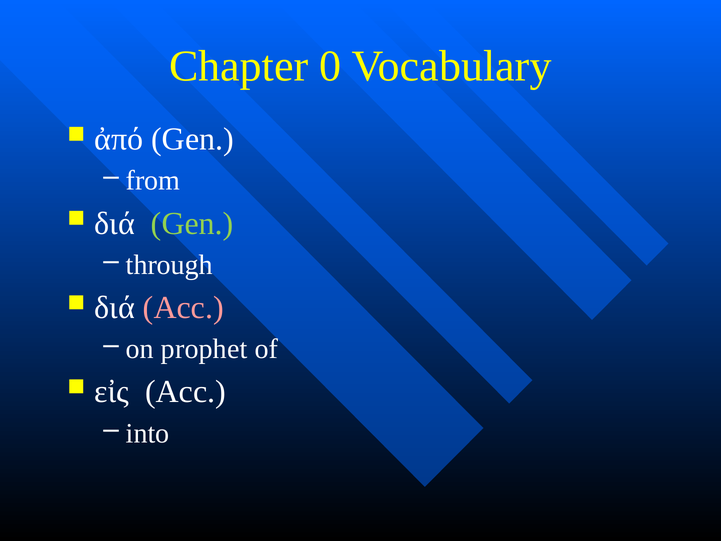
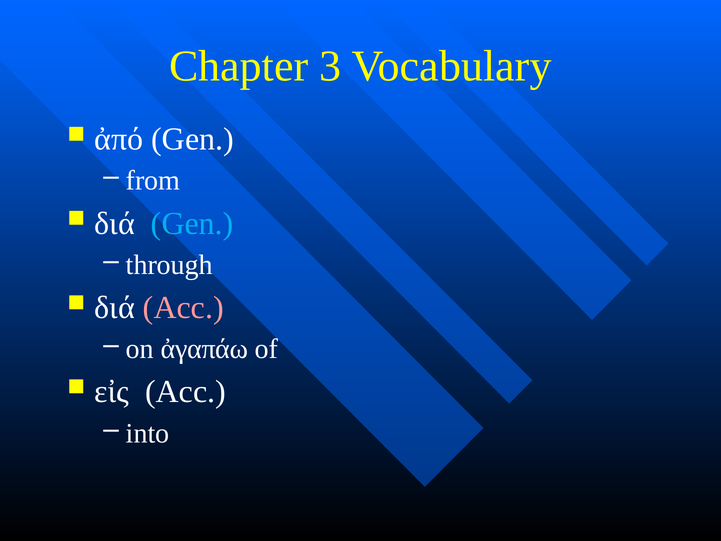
0: 0 -> 3 (330, 66)
Gen colour: light green -> light blue (192, 223)
prophet: prophet -> ἀγαπάω (204, 349)
